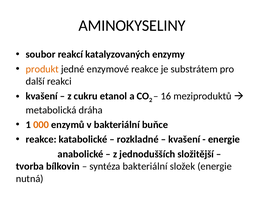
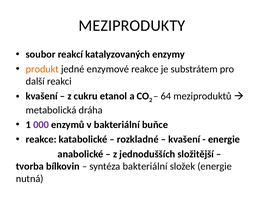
AMINOKYSELINY: AMINOKYSELINY -> MEZIPRODUKTY (132, 26)
16: 16 -> 64 (166, 96)
000 colour: orange -> purple (41, 125)
